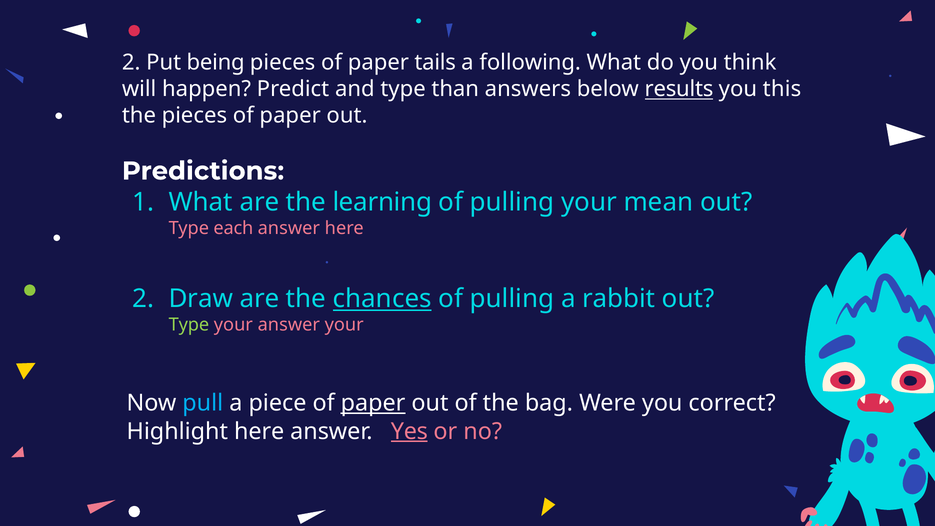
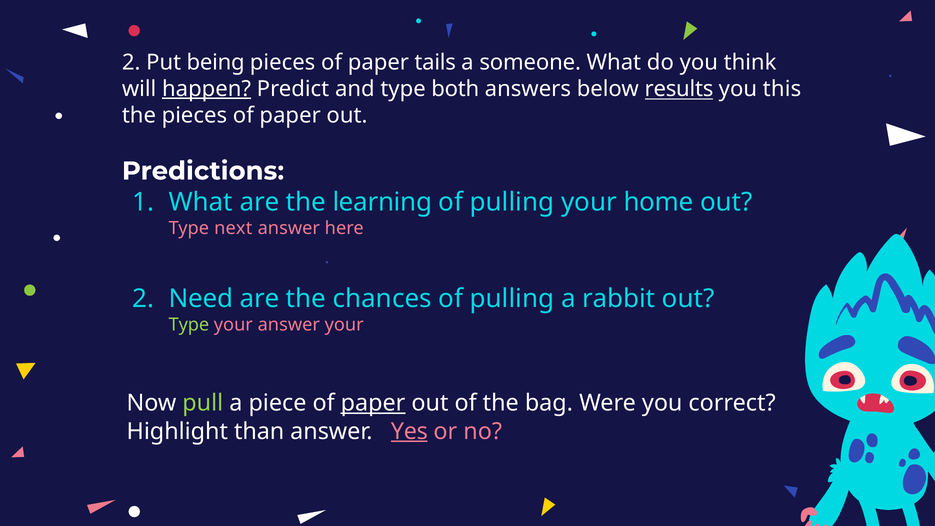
following: following -> someone (530, 62)
happen underline: none -> present (207, 89)
than: than -> both (455, 89)
mean: mean -> home (659, 202)
each: each -> next (233, 228)
Draw: Draw -> Need (201, 299)
chances underline: present -> none (382, 299)
pull colour: light blue -> light green (203, 403)
Highlight here: here -> than (259, 431)
